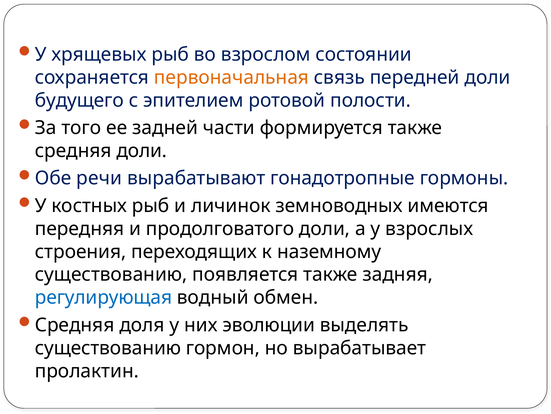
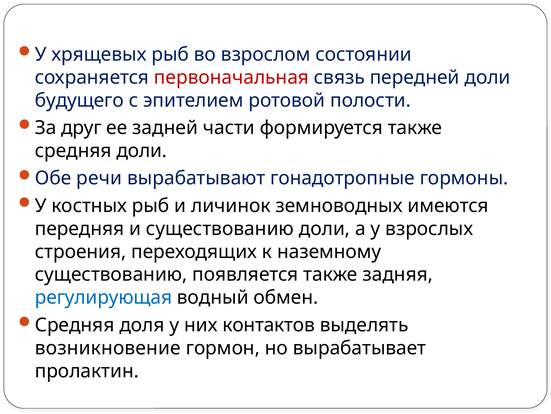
первоначальная colour: orange -> red (231, 77)
того: того -> друг (81, 128)
и продолговатого: продолговатого -> существованию (220, 228)
эволюции: эволюции -> контактов (269, 325)
существованию: существованию -> возникновение (108, 347)
